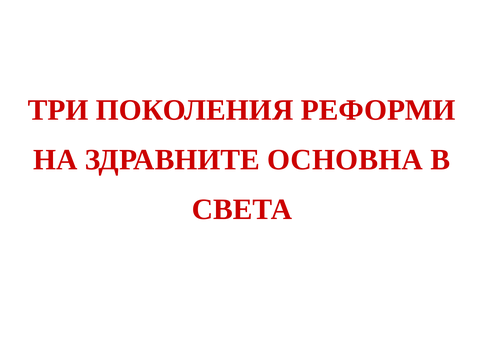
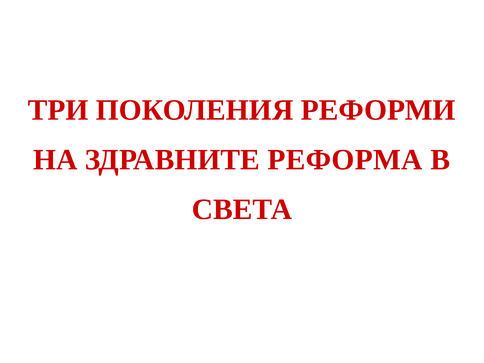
ОСНОВНА: ОСНОВНА -> РЕФОРМА (345, 160)
